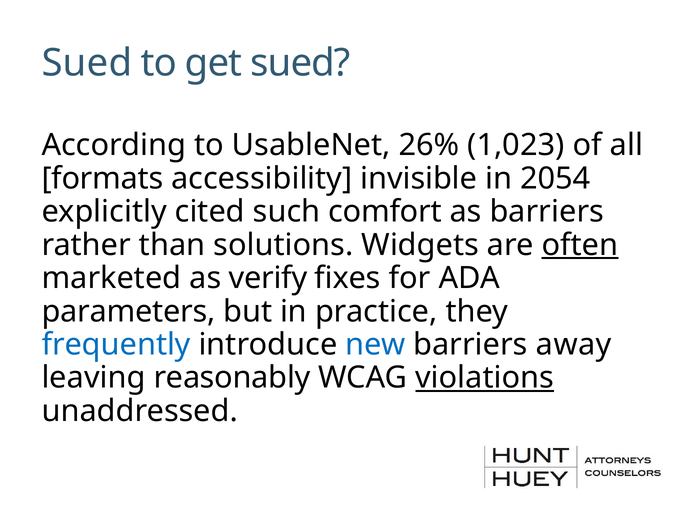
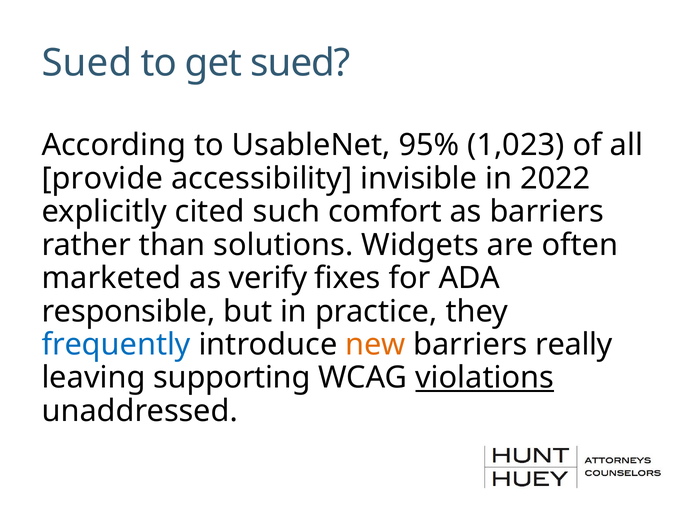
26%: 26% -> 95% (429, 145)
formats: formats -> provide (102, 178)
2054: 2054 -> 2022 (555, 178)
often underline: present -> none (580, 245)
parameters: parameters -> responsible (128, 311)
new colour: blue -> orange (375, 345)
away: away -> really (574, 345)
reasonably: reasonably -> supporting (232, 378)
